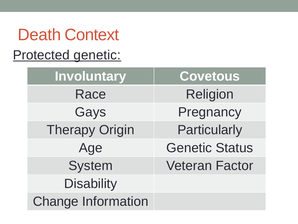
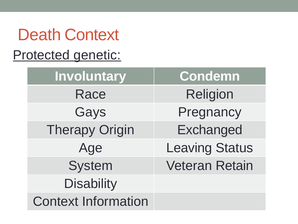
Covetous: Covetous -> Condemn (210, 76)
Particularly: Particularly -> Exchanged (210, 130)
Age Genetic: Genetic -> Leaving (189, 148)
Factor: Factor -> Retain (235, 165)
Change: Change -> Context (56, 201)
